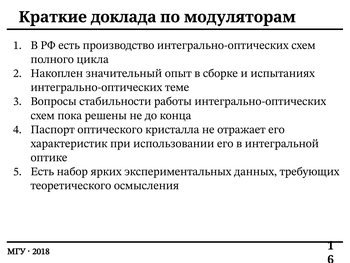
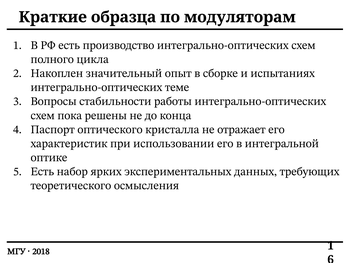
доклада: доклада -> образца (124, 17)
